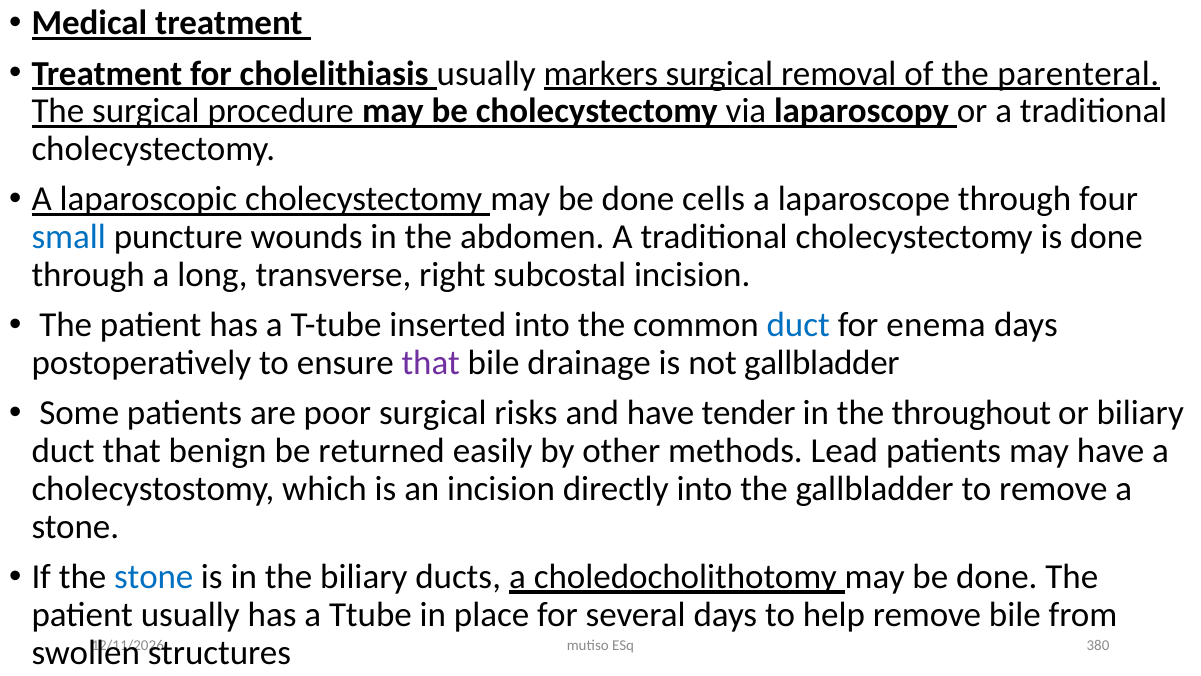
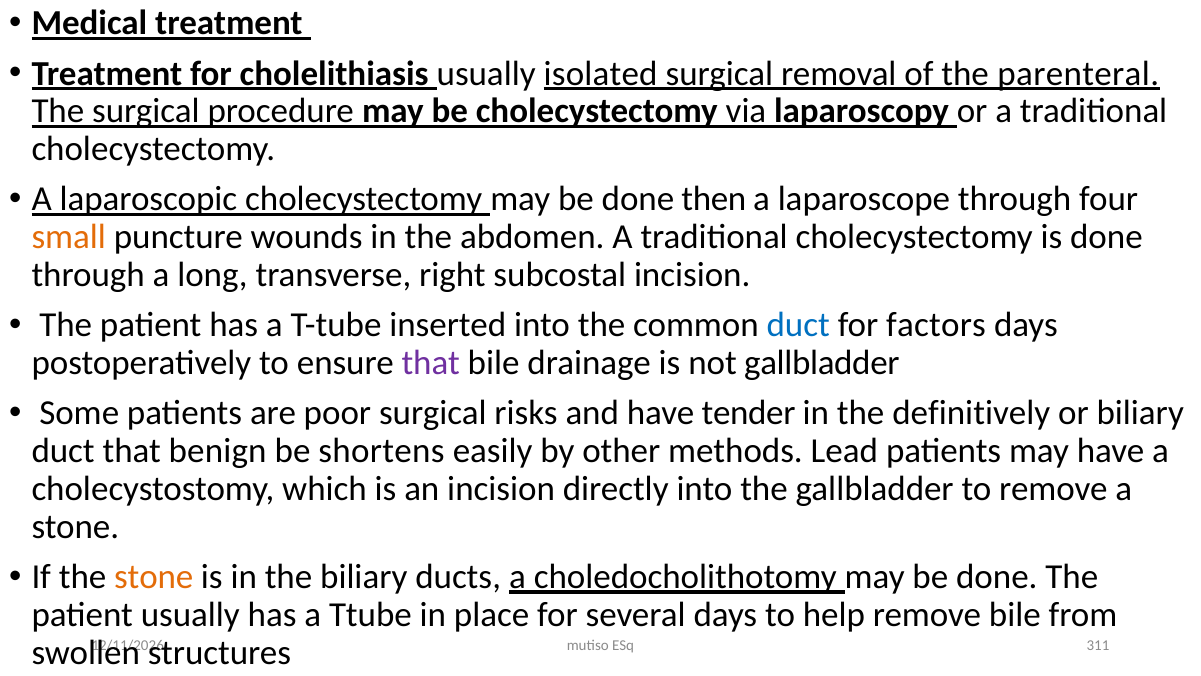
markers: markers -> isolated (601, 73)
cells: cells -> then (714, 199)
small colour: blue -> orange (69, 237)
enema: enema -> factors (936, 325)
throughout: throughout -> definitively (971, 413)
returned: returned -> shortens (381, 451)
stone colour: blue -> orange (154, 577)
380: 380 -> 311 (1098, 645)
